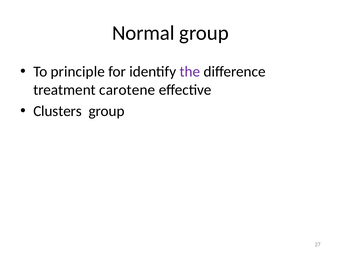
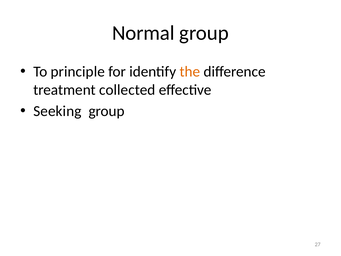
the colour: purple -> orange (190, 72)
carotene: carotene -> collected (127, 90)
Clusters: Clusters -> Seeking (57, 111)
